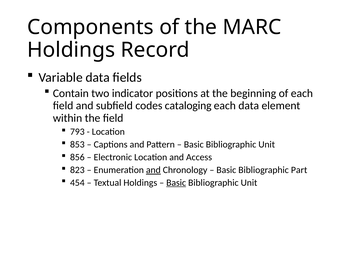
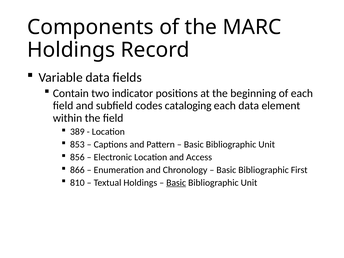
793: 793 -> 389 (77, 132)
823: 823 -> 866 (77, 170)
and underline: present -> none (153, 170)
Part: Part -> First (299, 170)
454: 454 -> 810 (77, 183)
